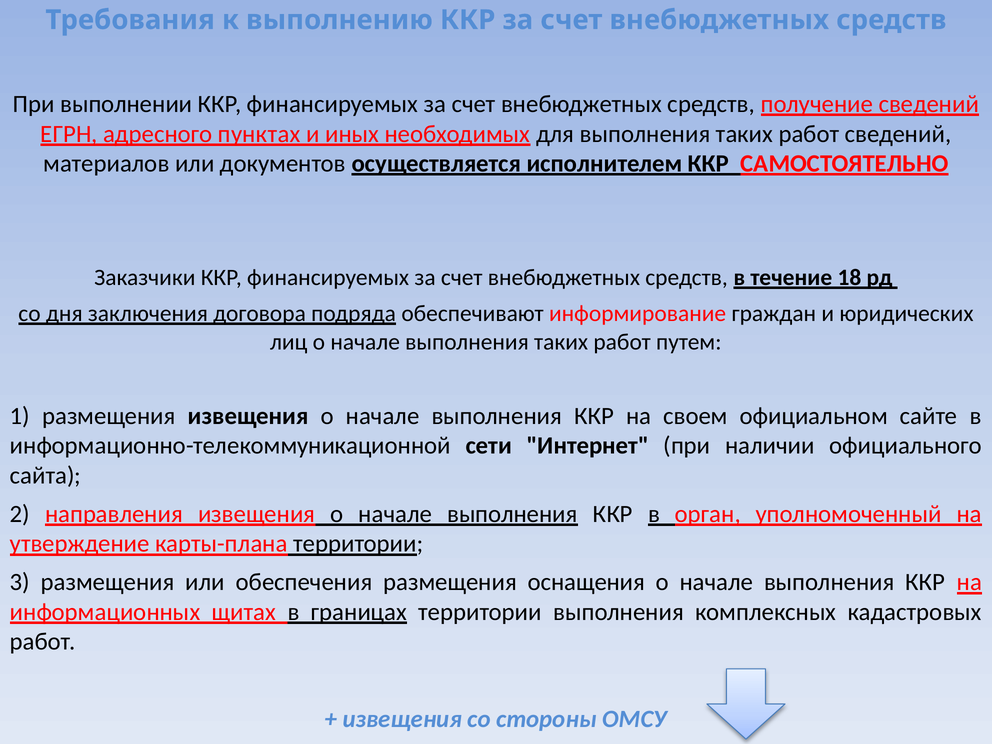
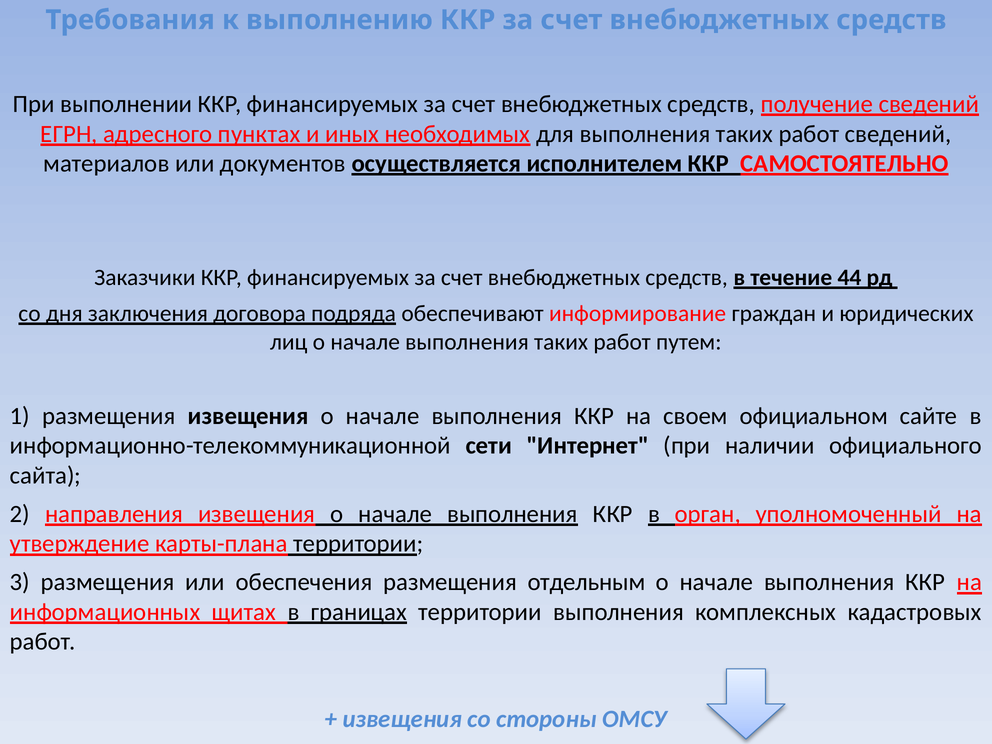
18: 18 -> 44 (849, 278)
оснащения: оснащения -> отдельным (586, 582)
